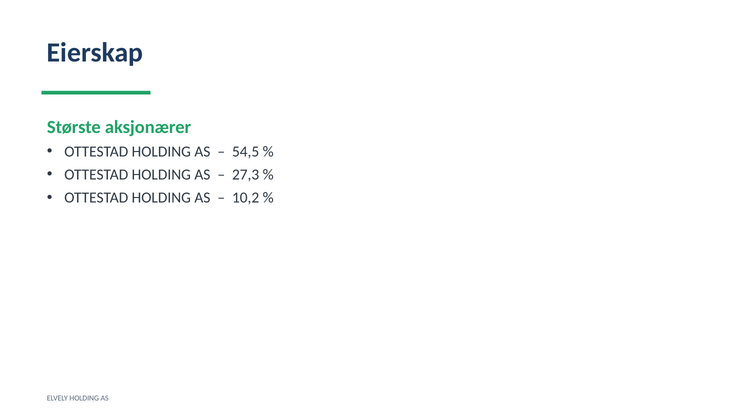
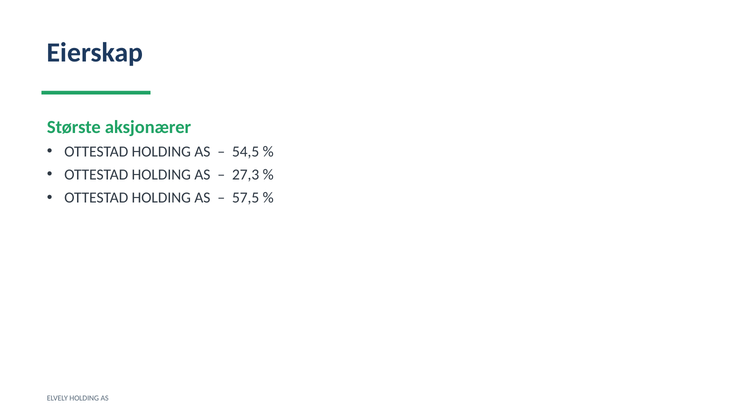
10,2: 10,2 -> 57,5 (246, 198)
